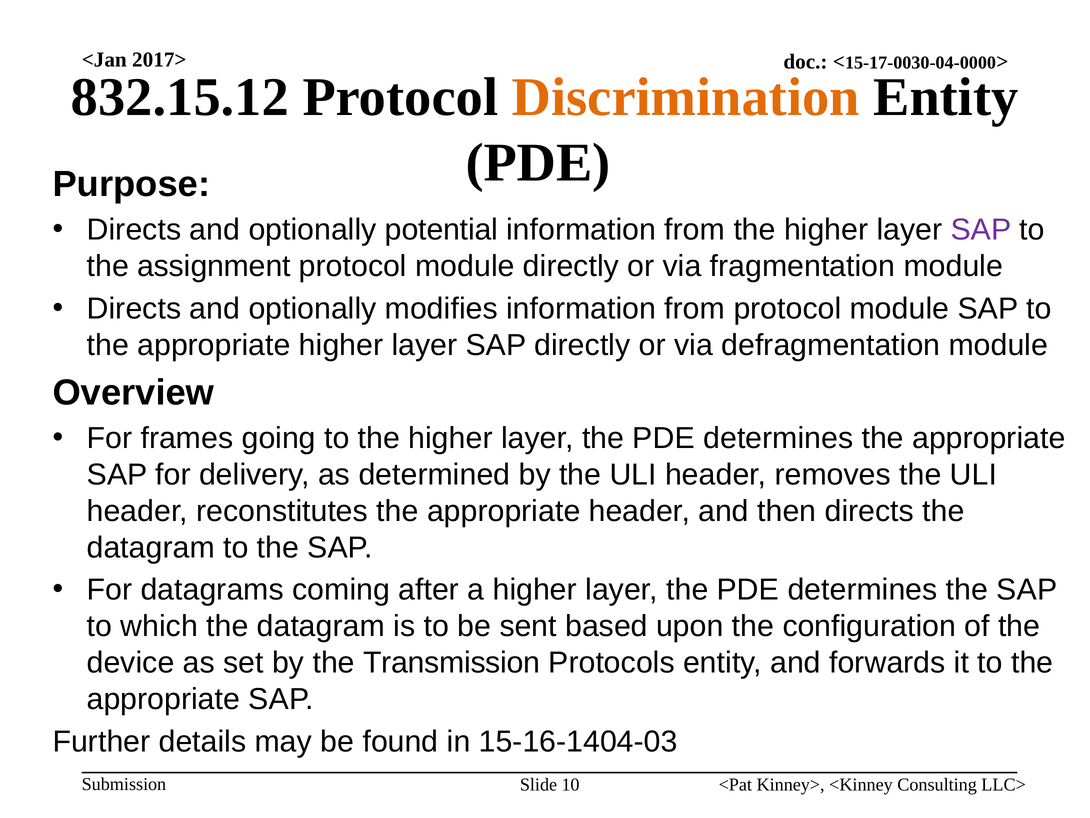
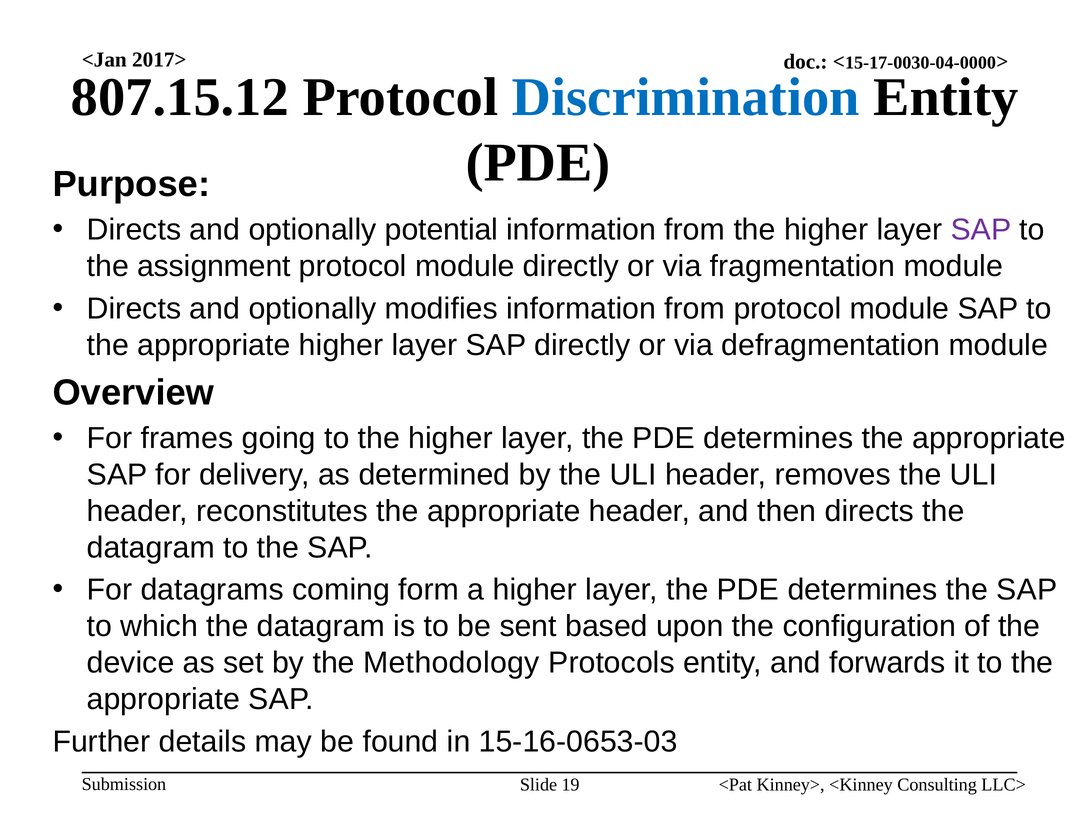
832.15.12: 832.15.12 -> 807.15.12 (180, 97)
Discrimination colour: orange -> blue (686, 97)
after: after -> form (429, 590)
Transmission: Transmission -> Methodology (451, 662)
15-16-1404-03: 15-16-1404-03 -> 15-16-0653-03 (578, 741)
10: 10 -> 19 (571, 784)
